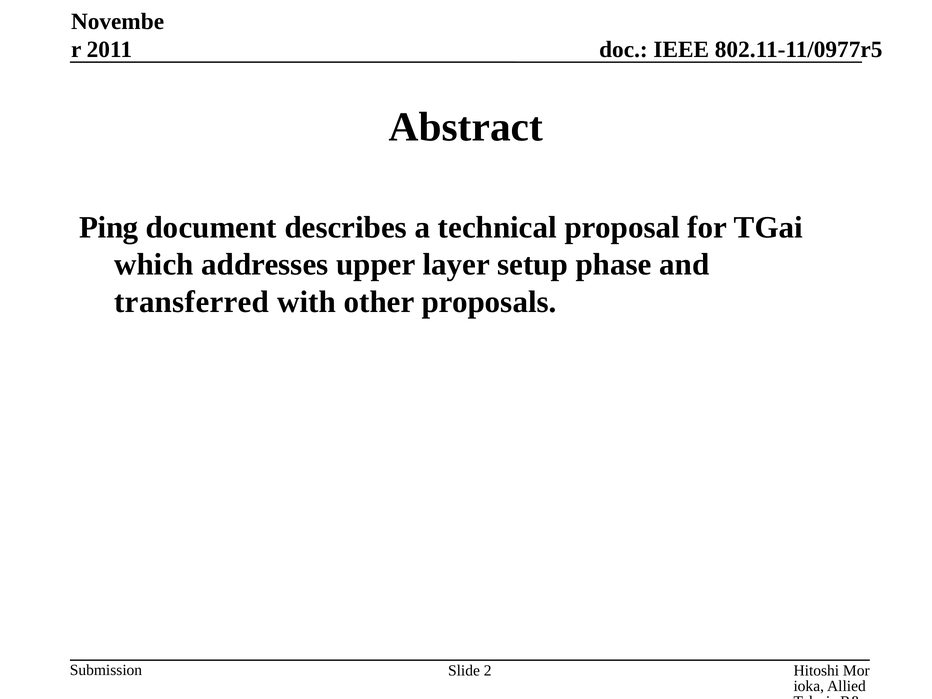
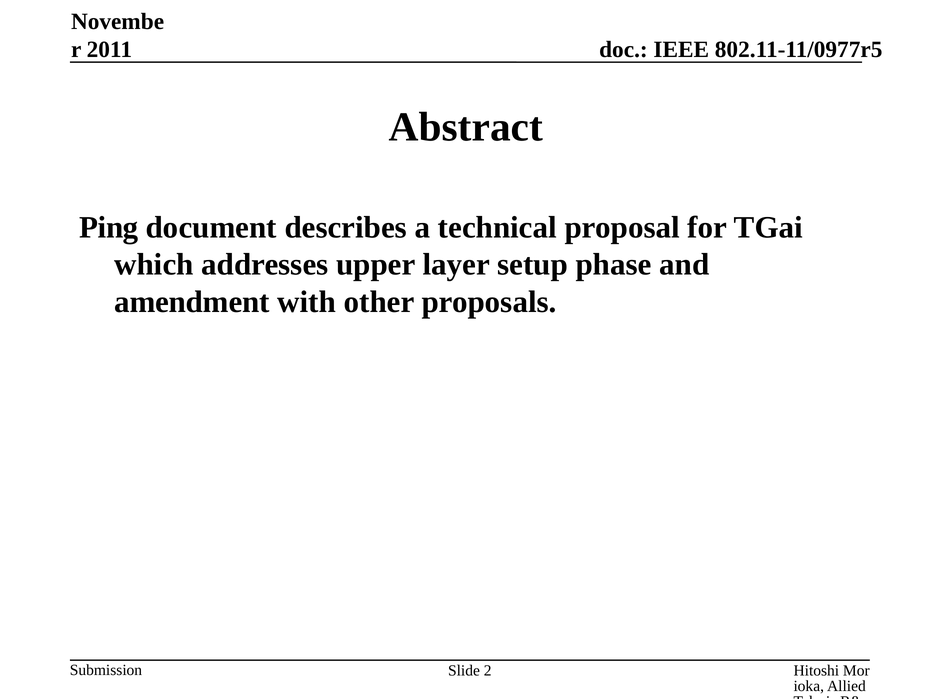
transferred: transferred -> amendment (192, 302)
